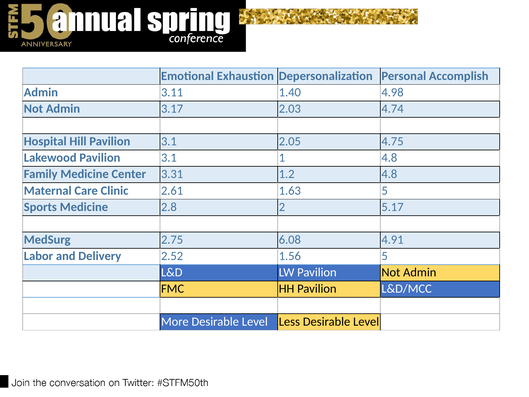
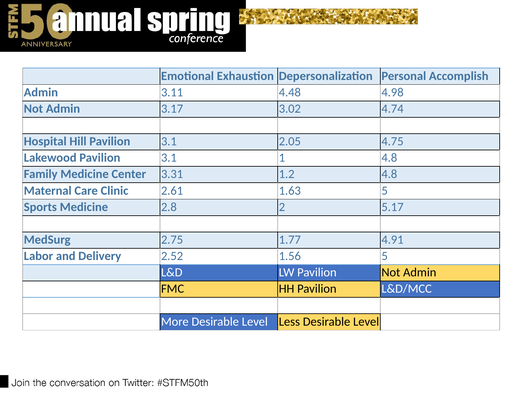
1.40: 1.40 -> 4.48 (290, 92)
2.03: 2.03 -> 3.02 (290, 109)
6.08: 6.08 -> 1.77 (290, 240)
